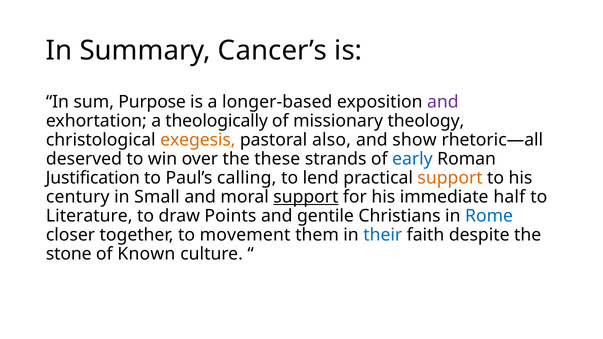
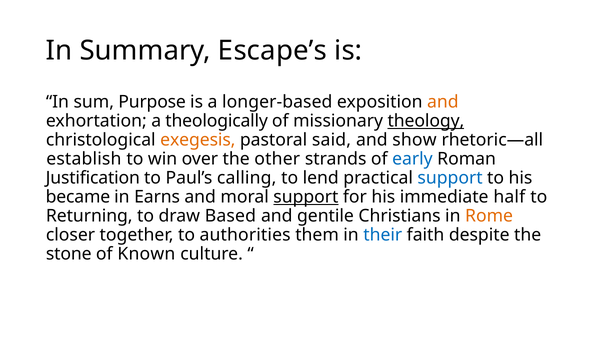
Cancer’s: Cancer’s -> Escape’s (273, 51)
and colour: purple -> orange (443, 102)
theology underline: none -> present (426, 121)
also: also -> said (332, 140)
deserved: deserved -> establish (84, 159)
these: these -> other (277, 159)
support colour: orange -> blue (450, 178)
century: century -> became (78, 197)
Small: Small -> Earns (157, 197)
Literature: Literature -> Returning (89, 216)
Points: Points -> Based (230, 216)
Rome colour: blue -> orange (489, 216)
movement: movement -> authorities (245, 235)
